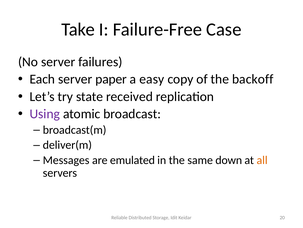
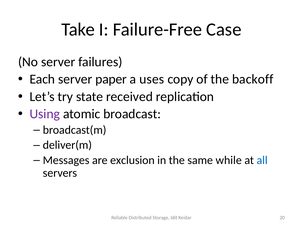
easy: easy -> uses (152, 79)
emulated: emulated -> exclusion (132, 160)
down: down -> while (229, 160)
all colour: orange -> blue (262, 160)
